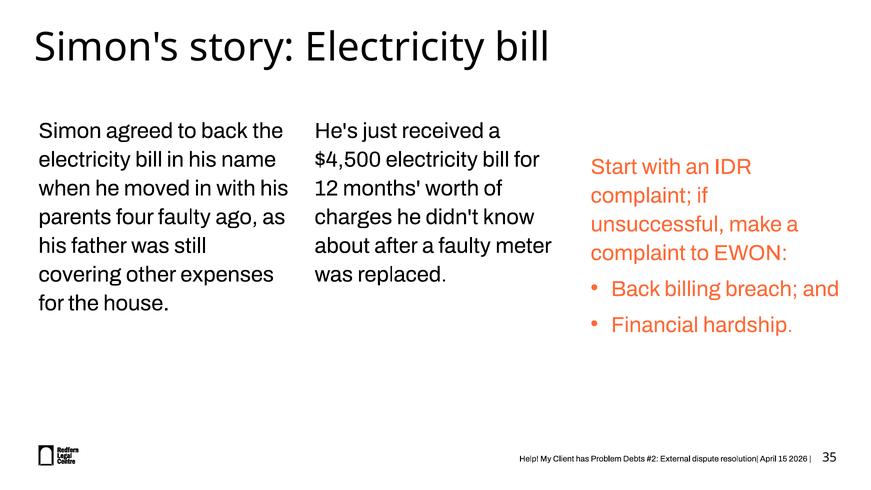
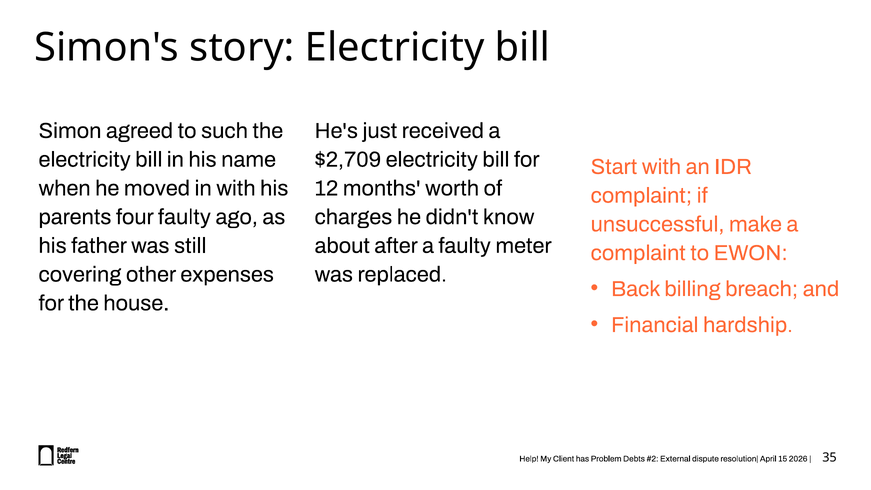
to back: back -> such (224, 131)
$4,500: $4,500 -> $2,709 (348, 159)
